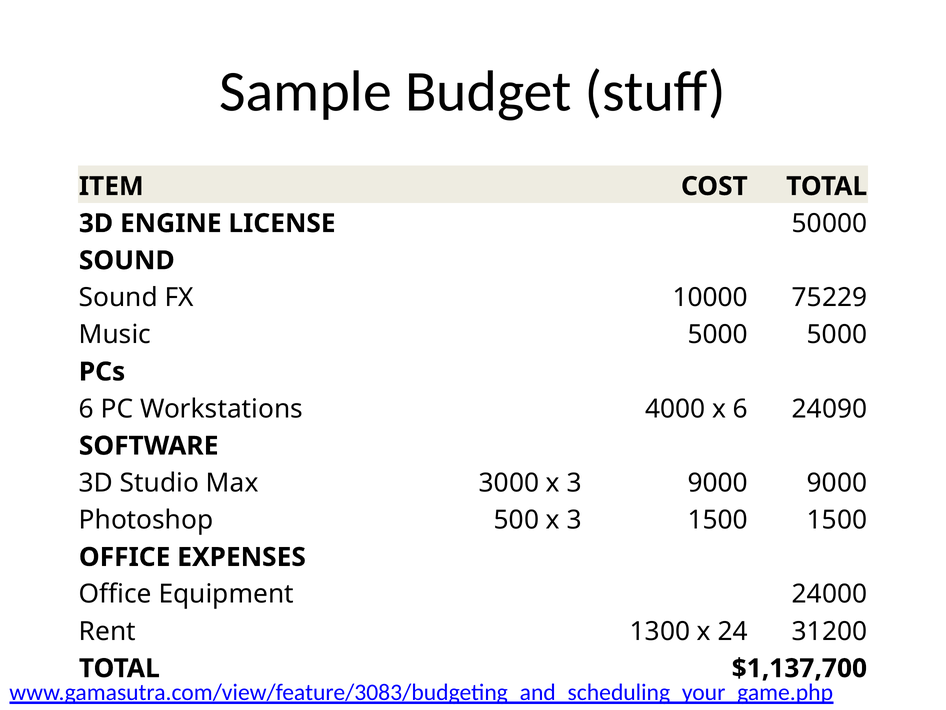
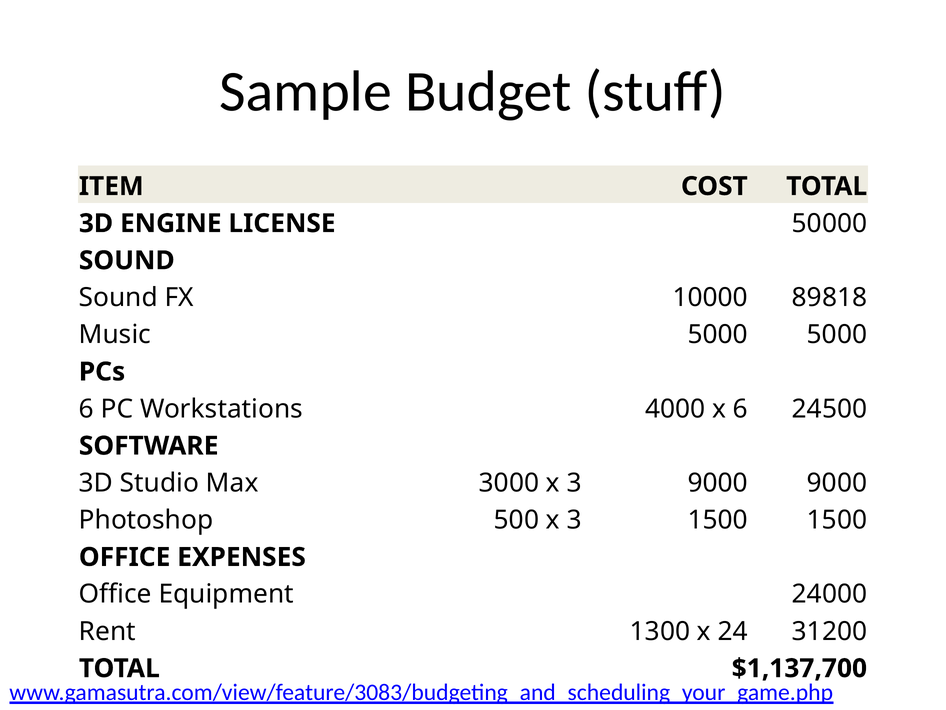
75229: 75229 -> 89818 (830, 297)
24090: 24090 -> 24500 (830, 409)
